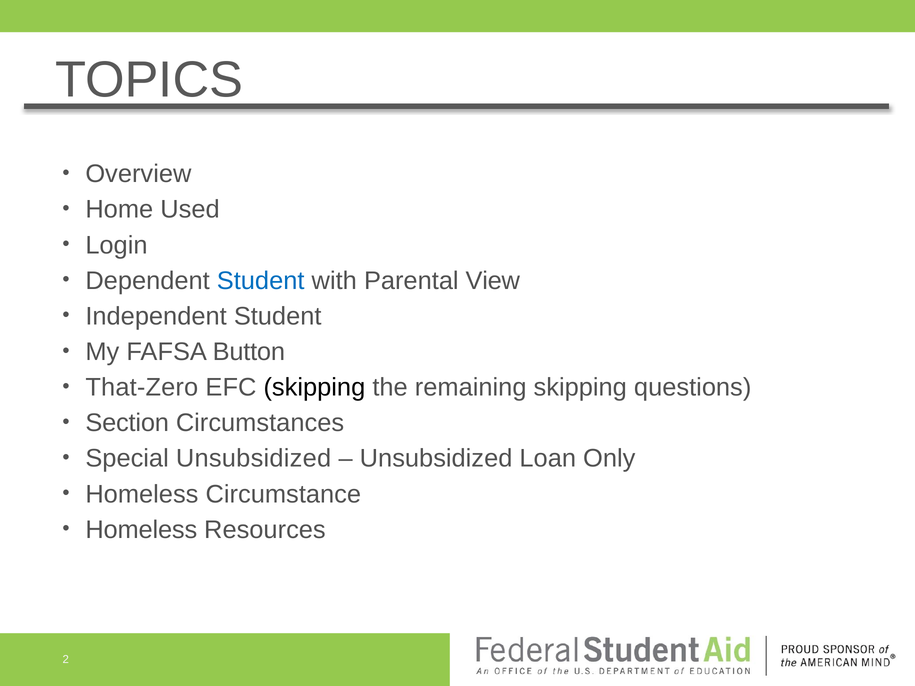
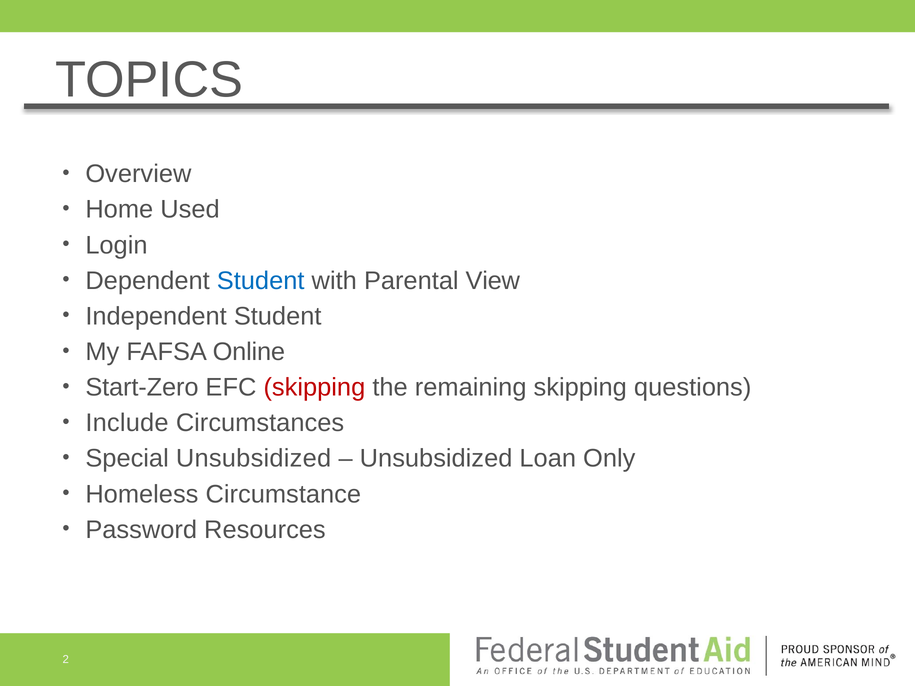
Button: Button -> Online (249, 352)
That-Zero: That-Zero -> Start-Zero (142, 388)
skipping colour: black -> red (314, 388)
Section: Section -> Include (127, 423)
Homeless: Homeless -> Password (141, 530)
